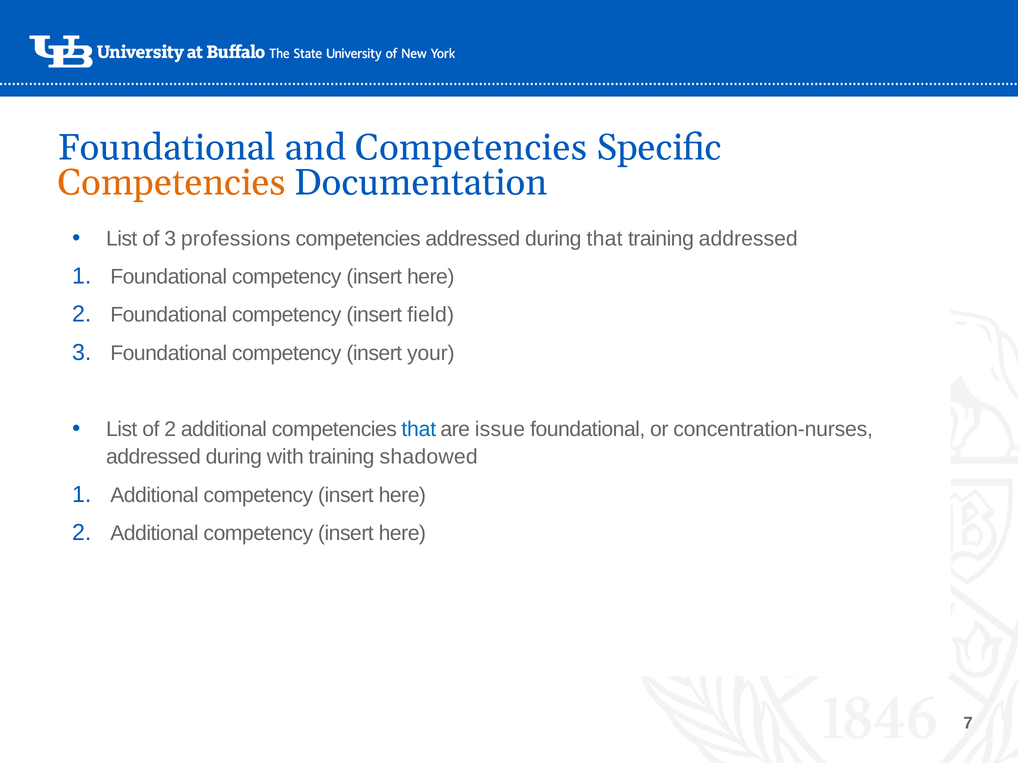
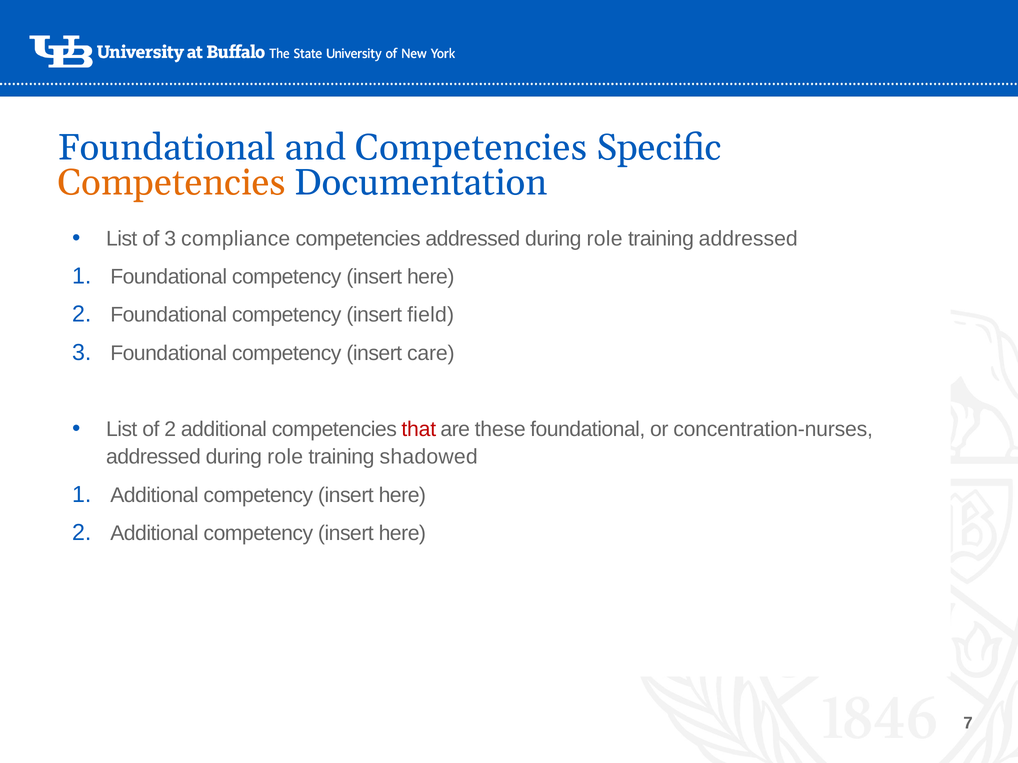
professions: professions -> compliance (236, 239)
competencies addressed during that: that -> role (605, 239)
your: your -> care (431, 353)
that colour: blue -> red (419, 430)
issue: issue -> these (500, 430)
with: with -> role (285, 457)
